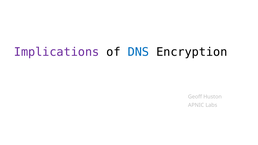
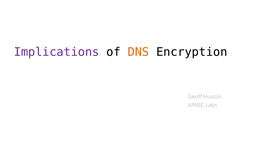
DNS colour: blue -> orange (138, 52)
